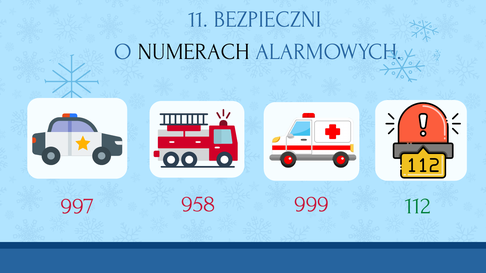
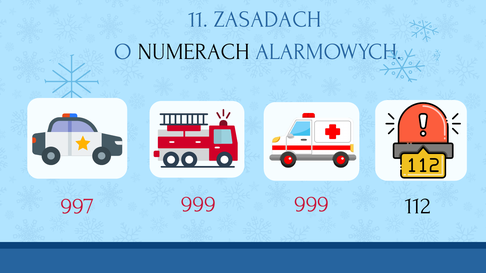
BEZPIECZNI: BEZPIECZNI -> ZASADACH (268, 19)
997 958: 958 -> 999 (198, 204)
112 colour: green -> black (418, 206)
